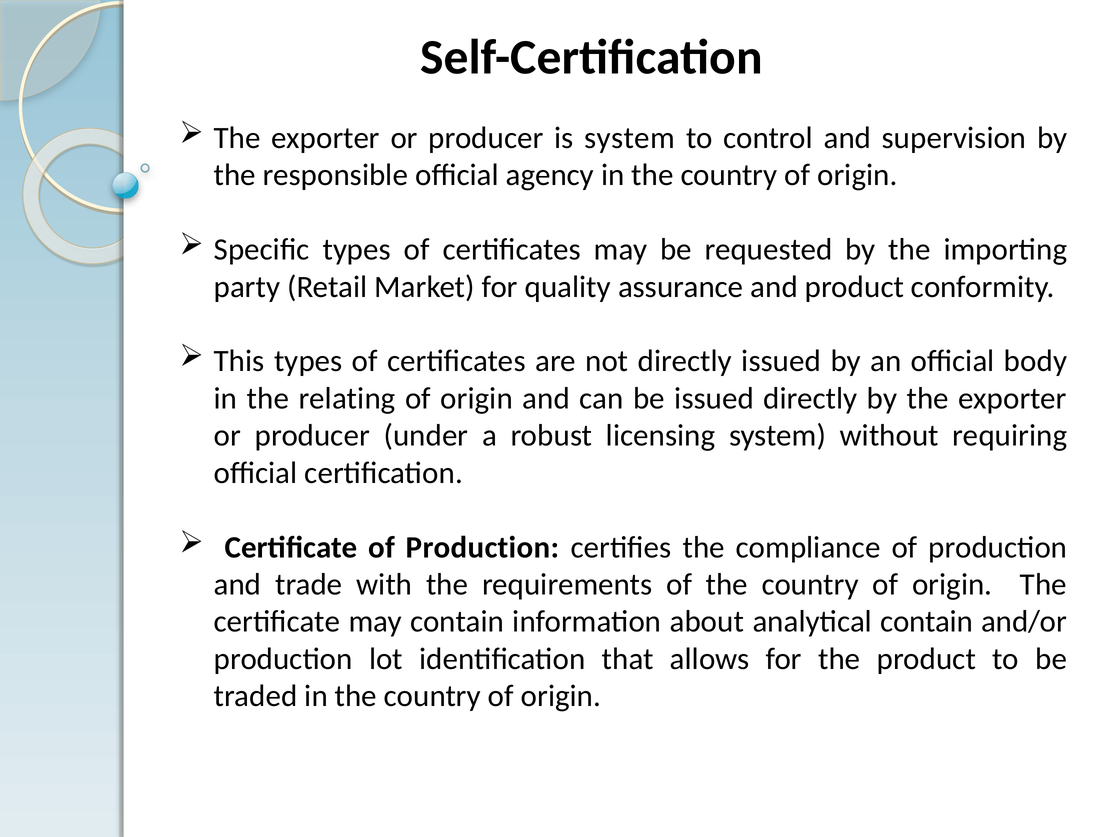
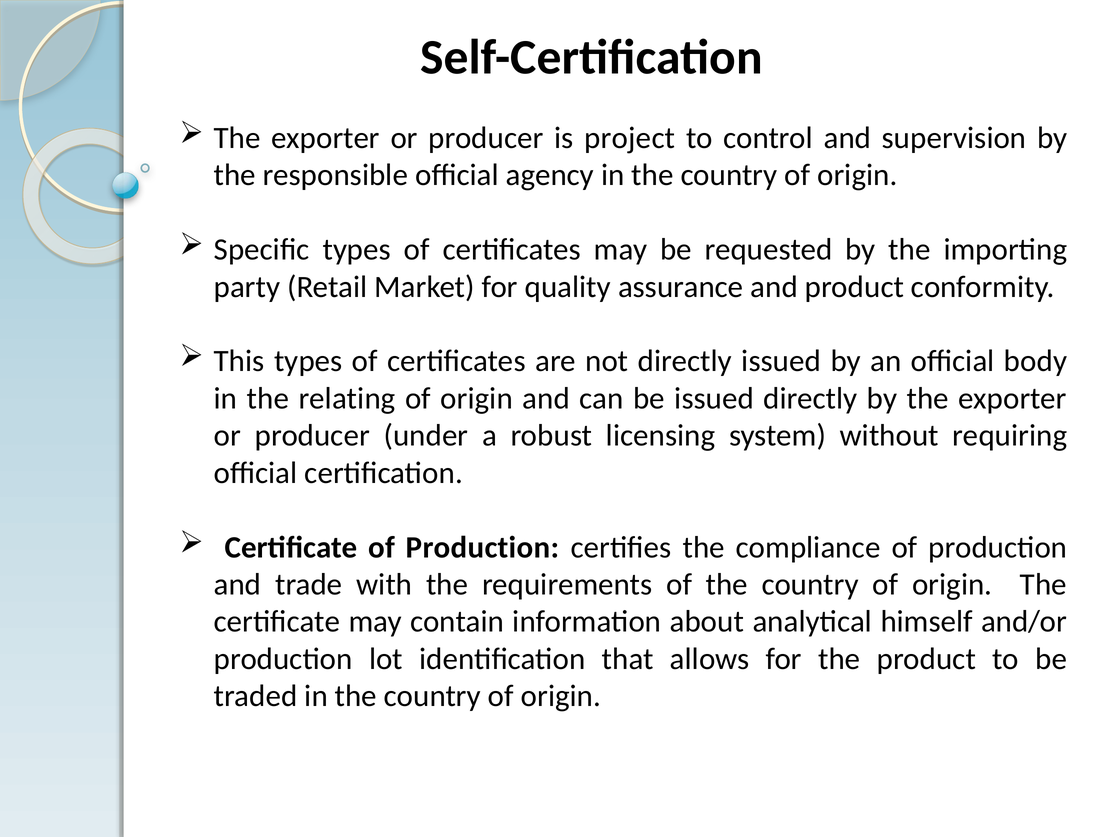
is system: system -> project (630, 138)
analytical contain: contain -> himself (927, 622)
